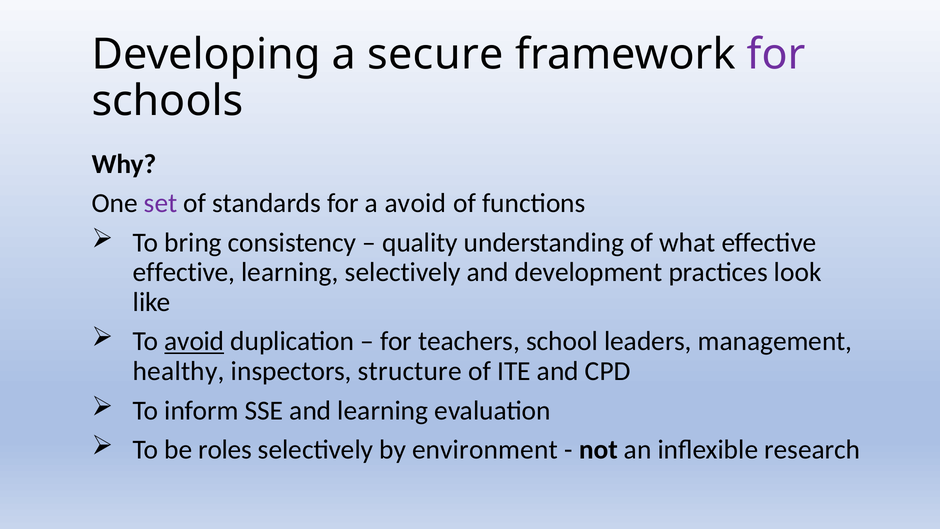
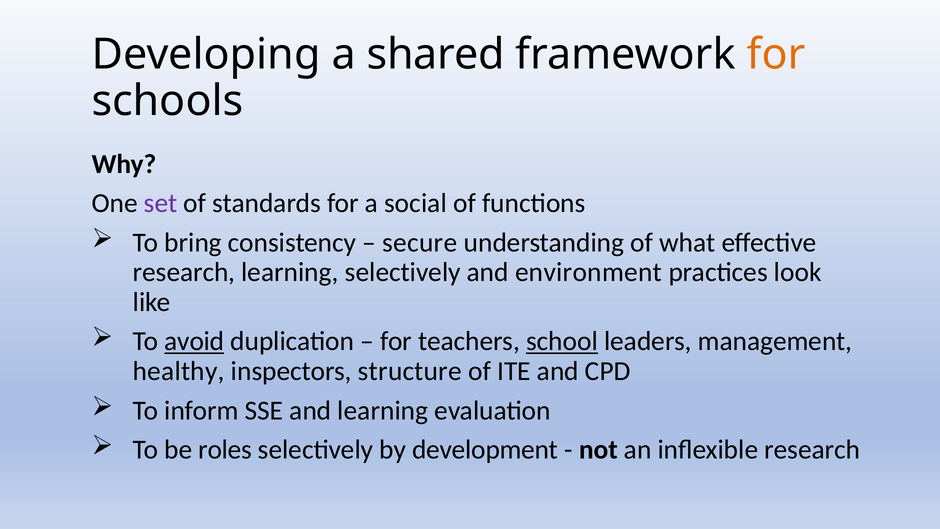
secure: secure -> shared (436, 54)
for colour: purple -> orange (776, 54)
a avoid: avoid -> social (416, 203)
quality: quality -> secure (420, 243)
effective: effective -> research (184, 272)
development: development -> environment (589, 272)
school underline: none -> present (562, 341)
environment: environment -> development (485, 450)
